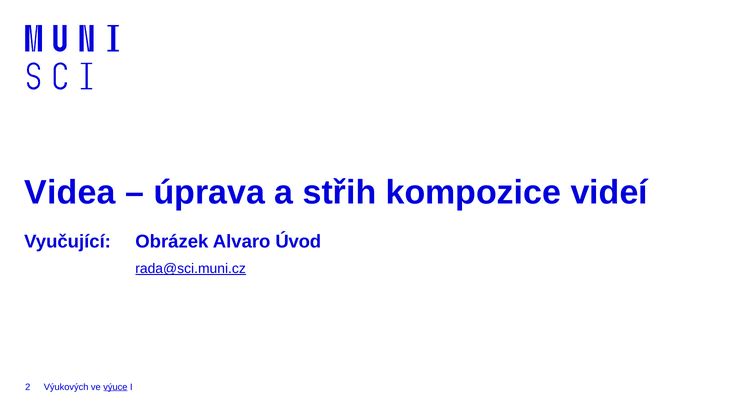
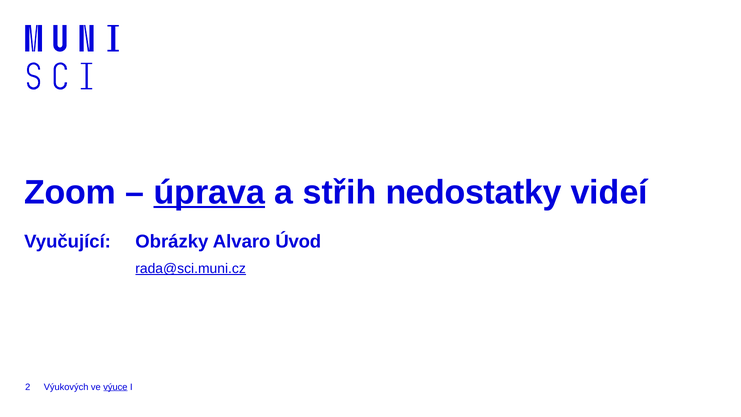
Videa: Videa -> Zoom (70, 192)
úprava underline: none -> present (209, 192)
kompozice: kompozice -> nedostatky (474, 192)
Obrázek: Obrázek -> Obrázky (172, 241)
